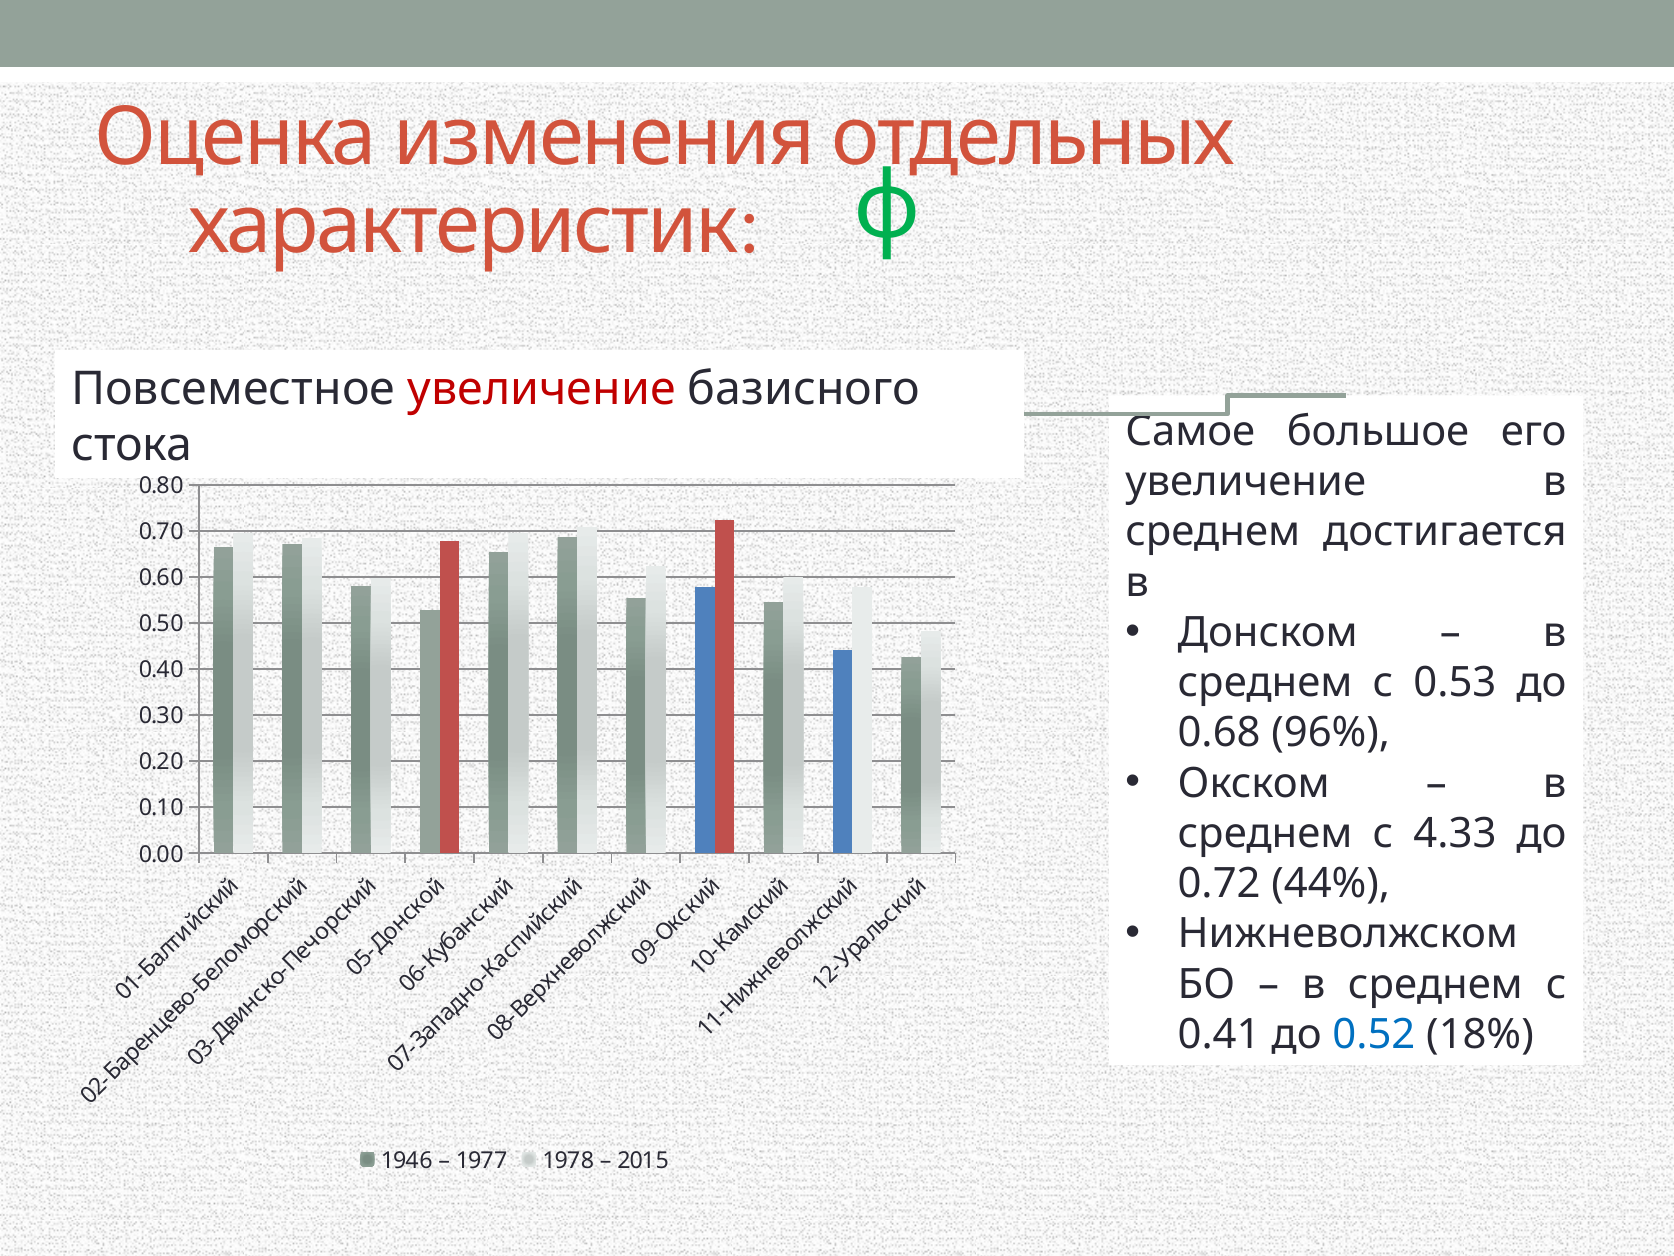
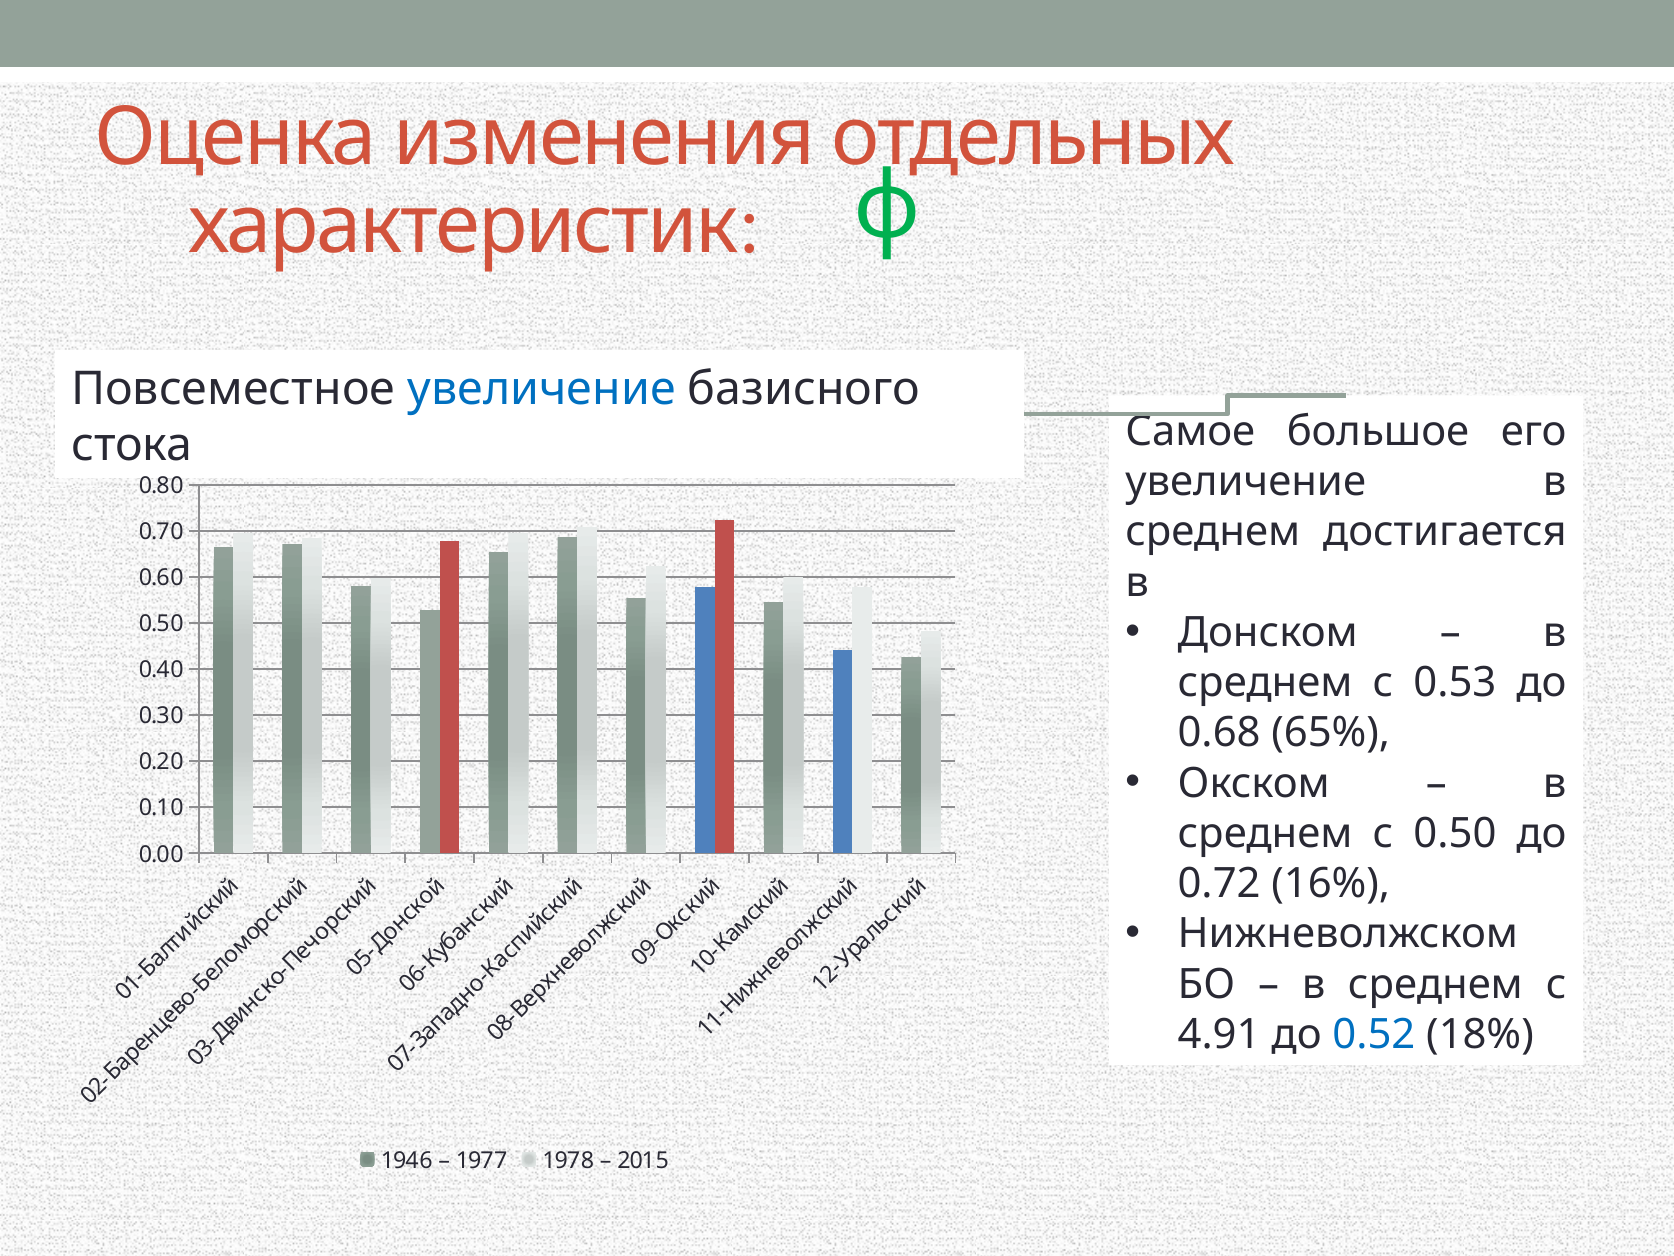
увеличение colour: red -> blue (542, 389)
96%: 96% -> 65% (1331, 733)
с 4.33: 4.33 -> 0.50 (1455, 833)
44%: 44% -> 16% (1331, 883)
0.41: 0.41 -> 4.91 (1219, 1034)
